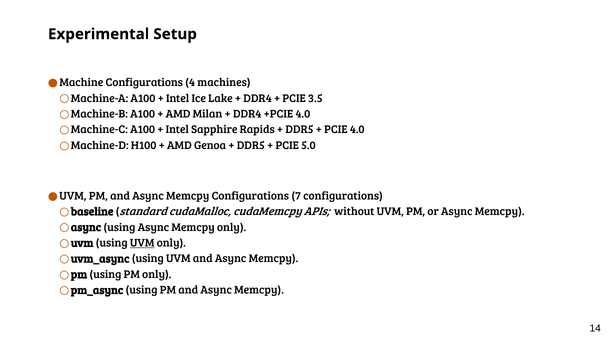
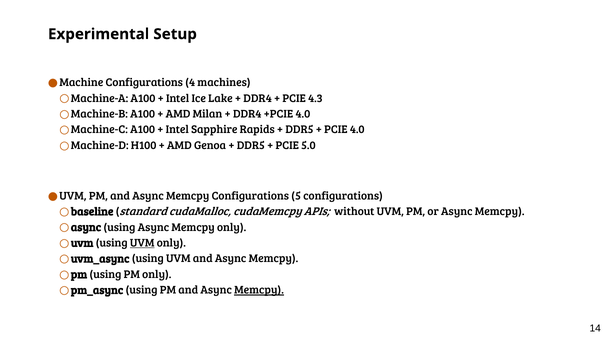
3.5: 3.5 -> 4.3 (315, 98)
7: 7 -> 5 (296, 196)
Memcpy underline: none -> present (259, 291)
